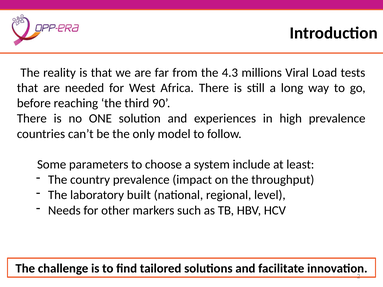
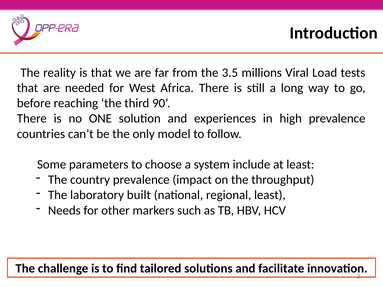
4.3: 4.3 -> 3.5 (230, 73)
regional level: level -> least (270, 195)
